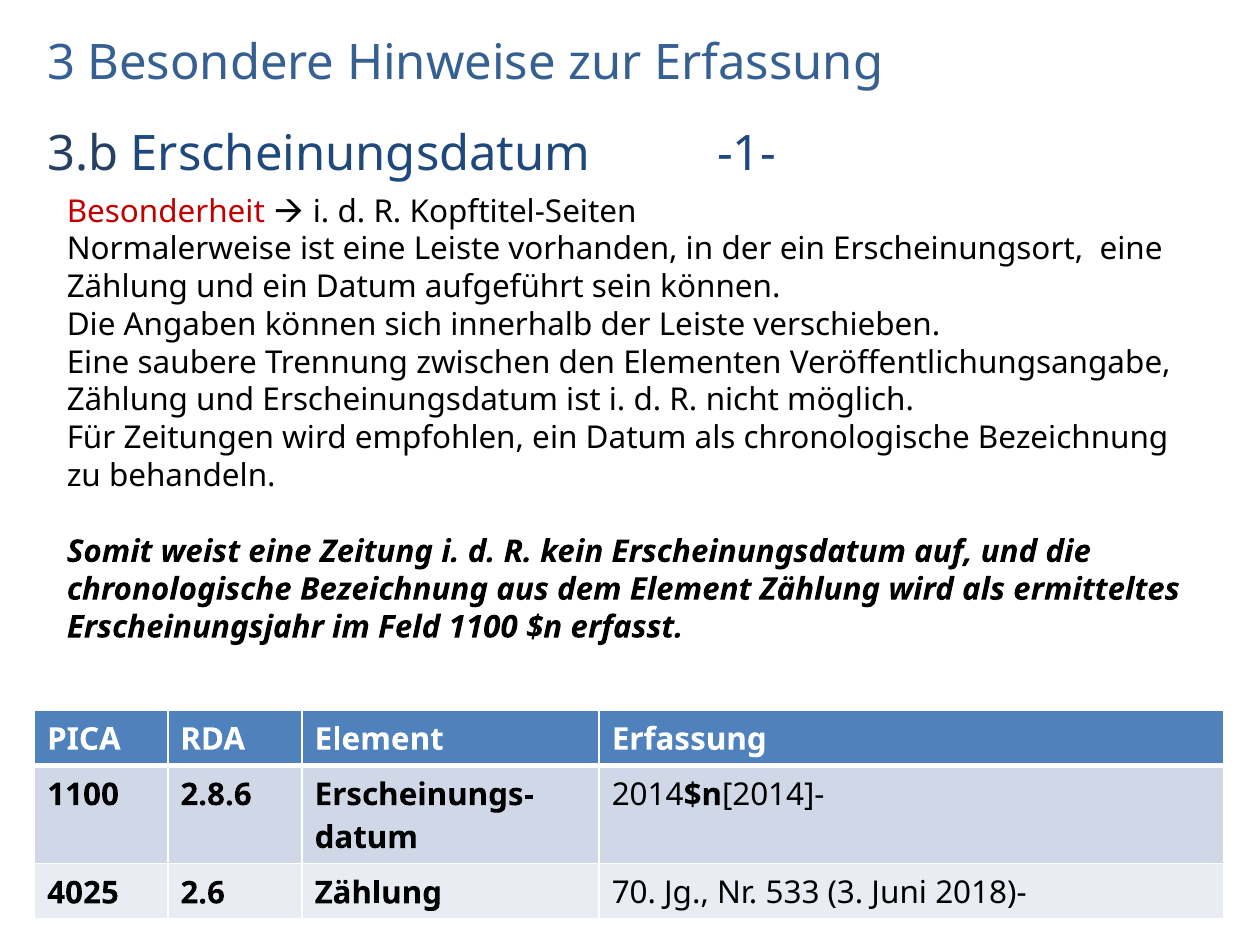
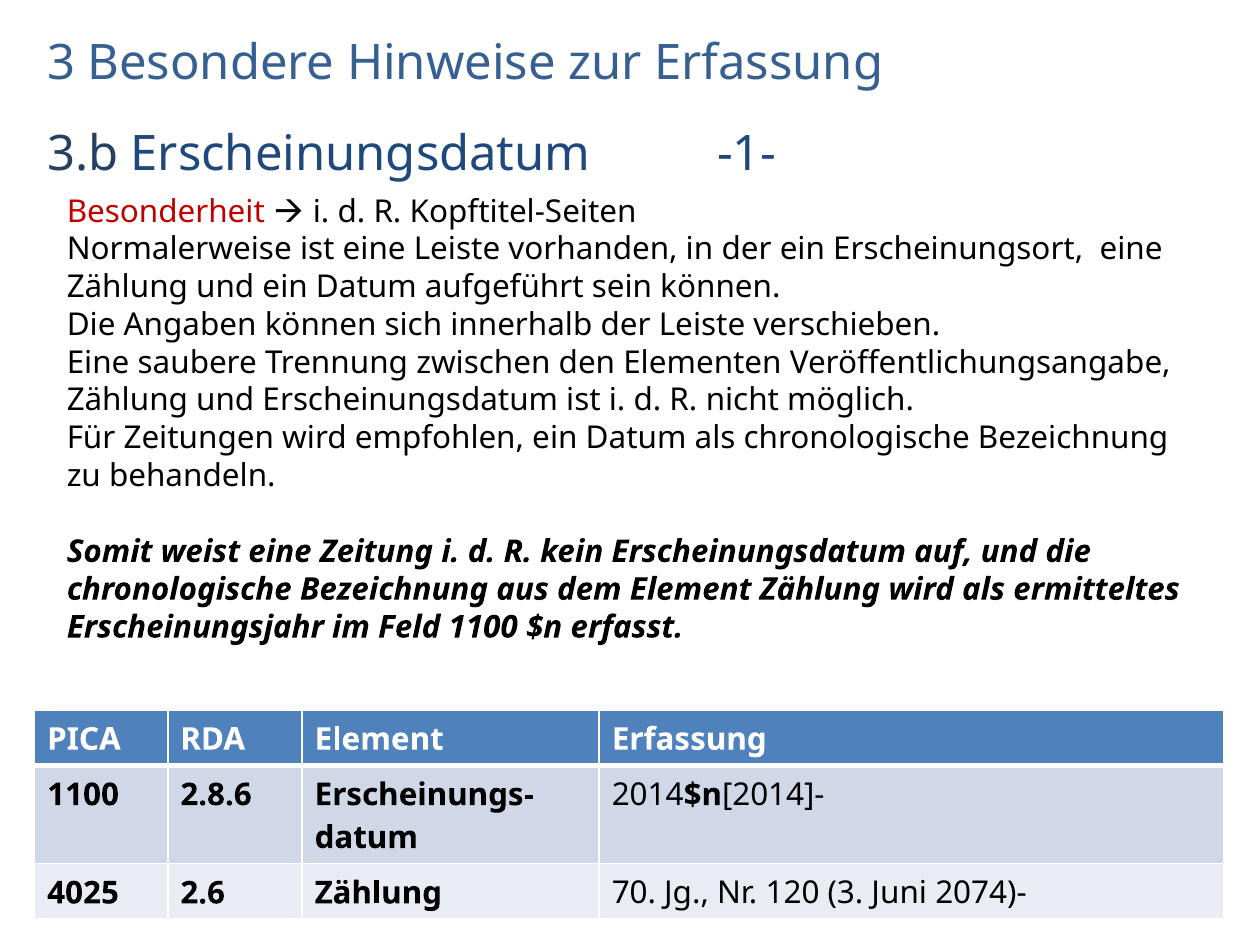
533: 533 -> 120 (793, 893)
2018)-: 2018)- -> 2074)- (981, 893)
